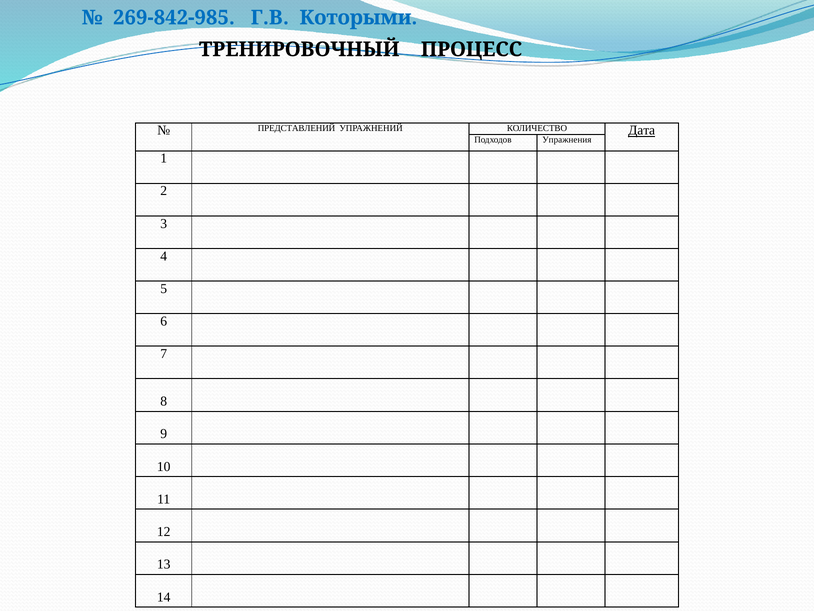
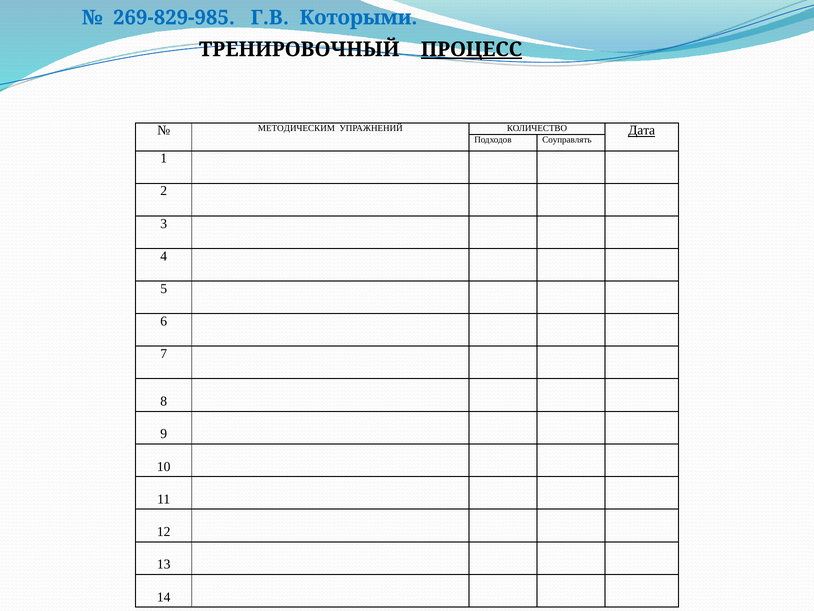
269-842-985: 269-842-985 -> 269-829-985 (174, 18)
ПРОЦЕСС underline: none -> present (472, 49)
ПРЕДСТАВЛЕНИЙ: ПРЕДСТАВЛЕНИЙ -> МЕТОДИЧЕСКИМ (296, 128)
Упражнения: Упражнения -> Соуправлять (567, 140)
